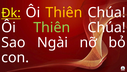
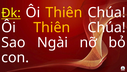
Thiên colour: light green -> yellow (52, 27)
